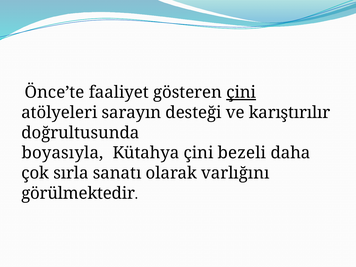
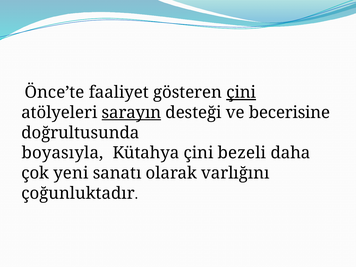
sarayın underline: none -> present (131, 113)
karıştırılır: karıştırılır -> becerisine (290, 113)
sırla: sırla -> yeni (71, 173)
görülmektedir: görülmektedir -> çoğunluktadır (78, 193)
